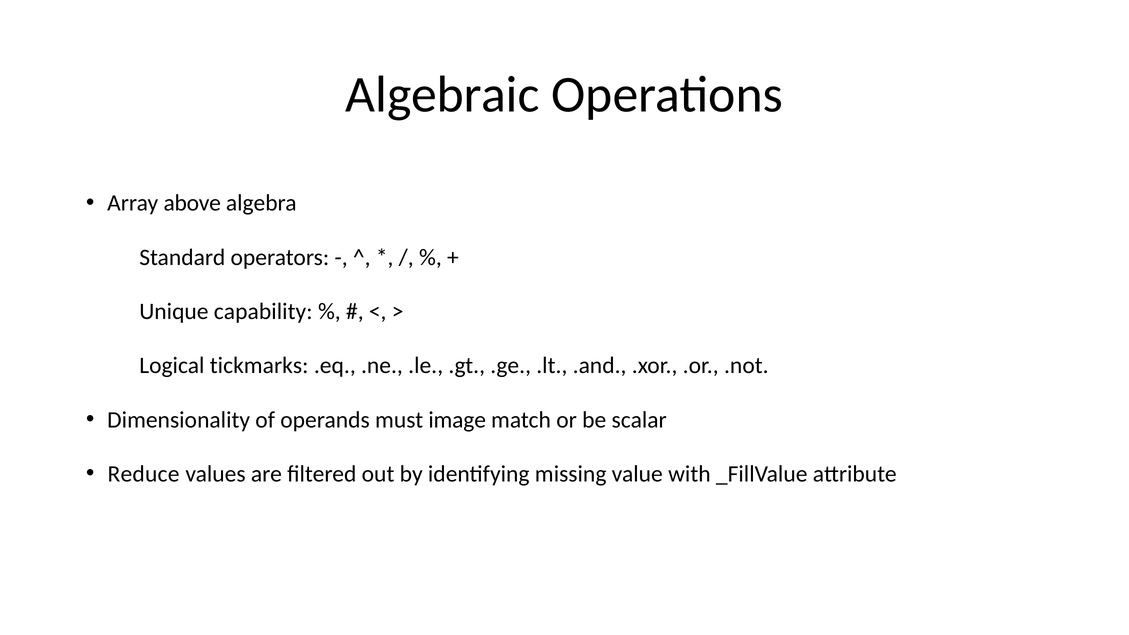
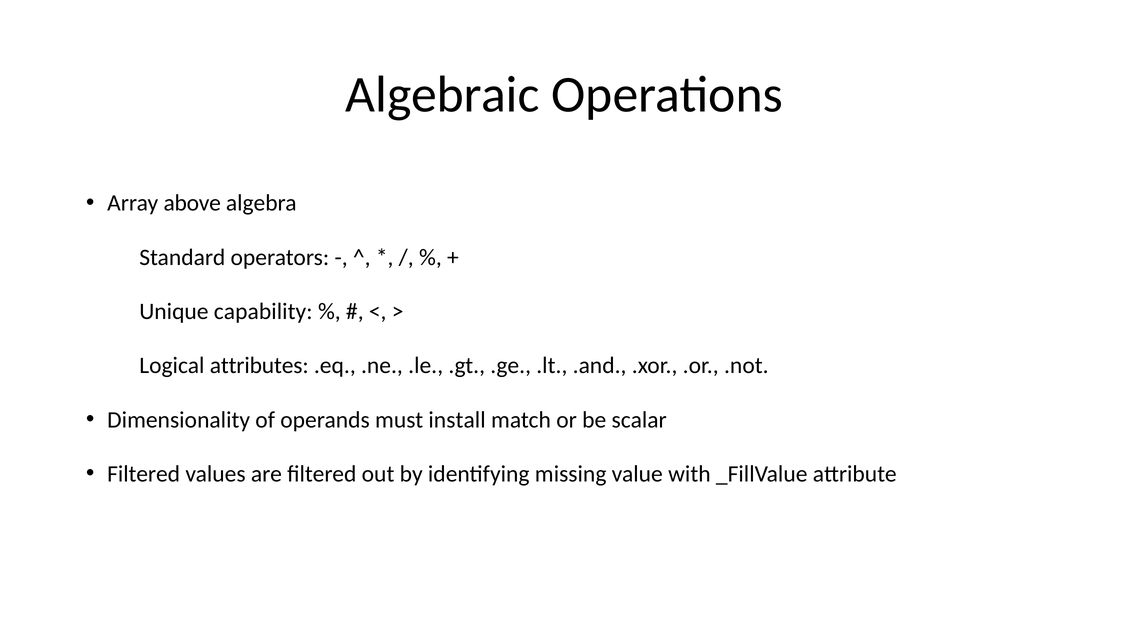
tickmarks: tickmarks -> attributes (259, 366)
image: image -> install (457, 420)
Reduce: Reduce -> Filtered (144, 474)
